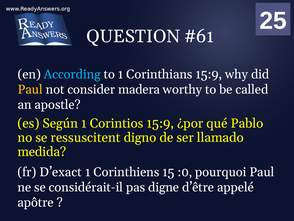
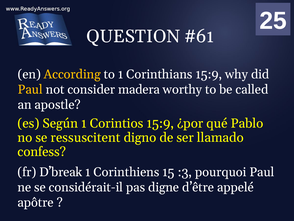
According colour: light blue -> yellow (72, 74)
medida: medida -> confess (42, 151)
D’exact: D’exact -> D’break (61, 172)
:0: :0 -> :3 (185, 172)
